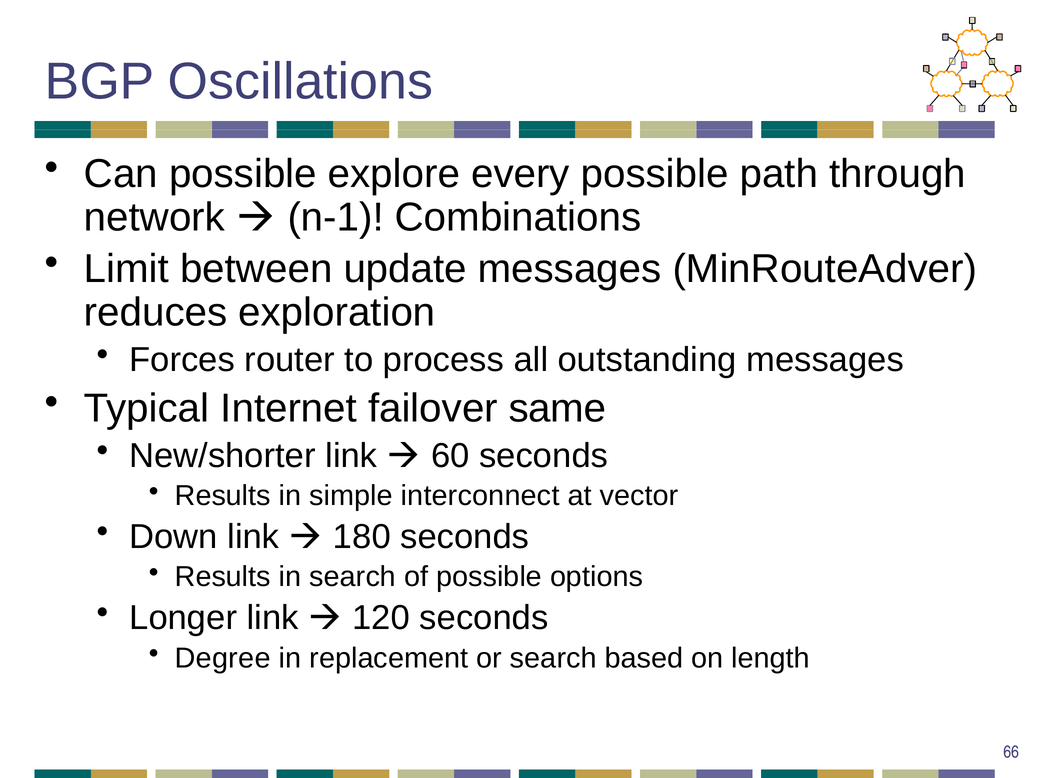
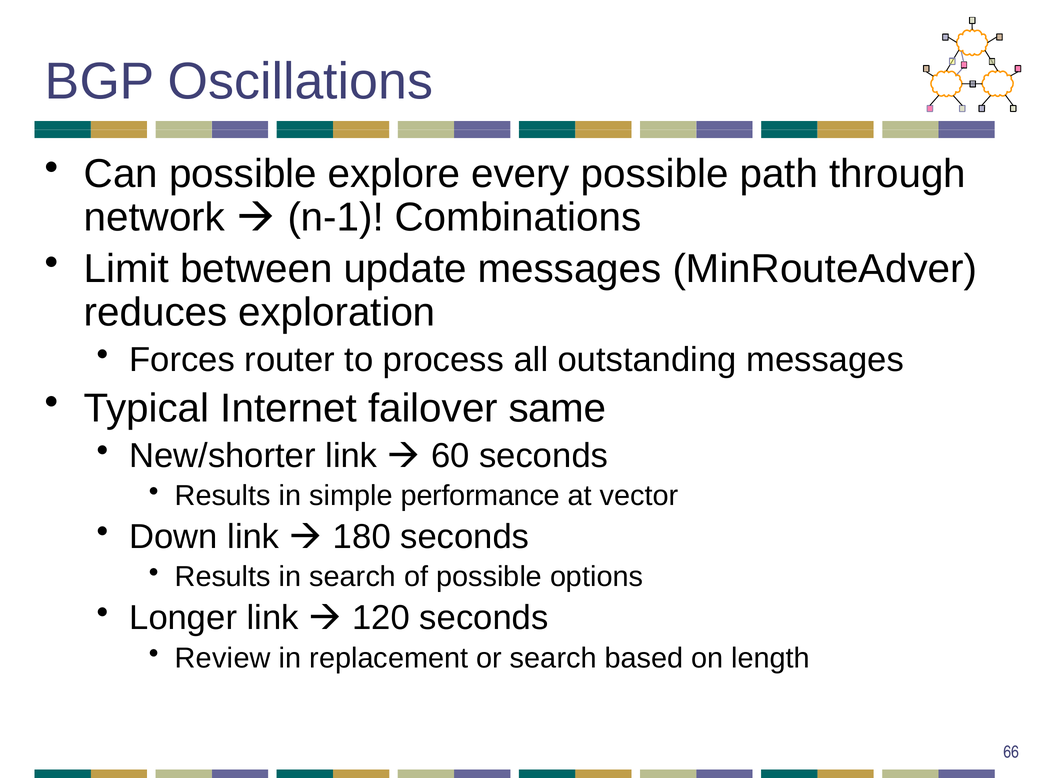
interconnect: interconnect -> performance (480, 496)
Degree: Degree -> Review (223, 658)
